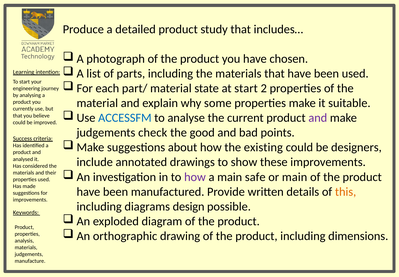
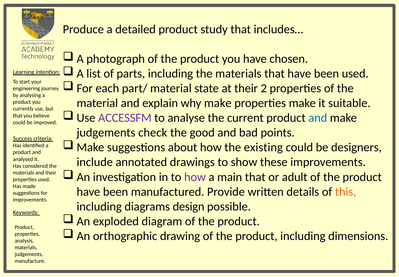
at start: start -> their (246, 88)
why some: some -> make (218, 103)
ACCESSFM colour: blue -> purple (125, 118)
and colour: purple -> blue (318, 118)
main safe: safe -> that (255, 176)
or main: main -> adult (295, 176)
